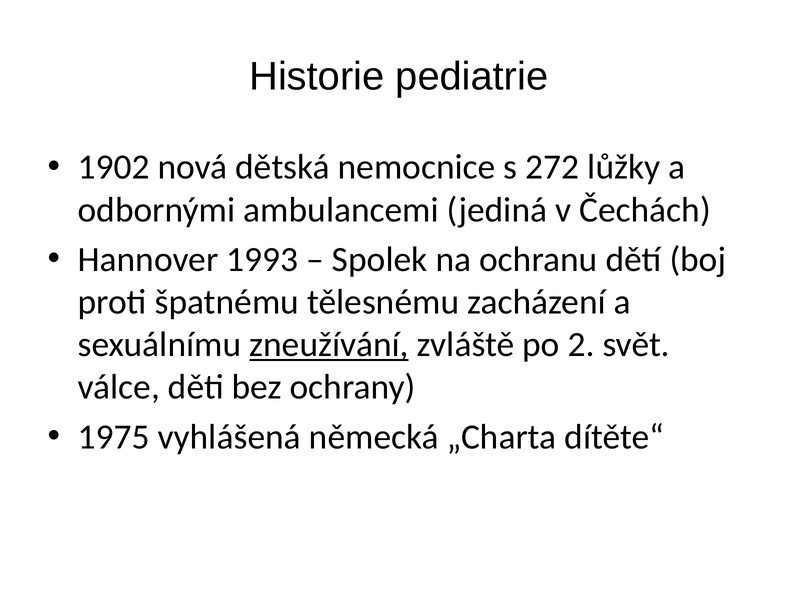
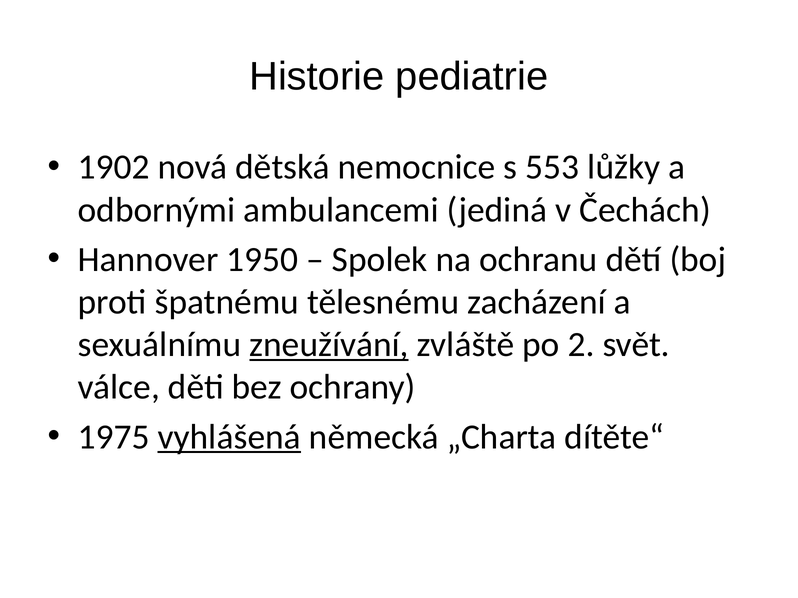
272: 272 -> 553 (552, 167)
1993: 1993 -> 1950 (262, 260)
vyhlášená underline: none -> present (229, 437)
